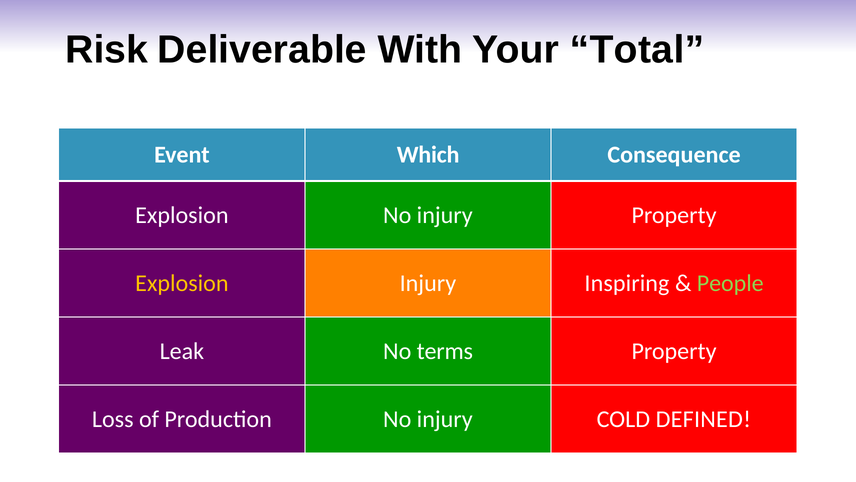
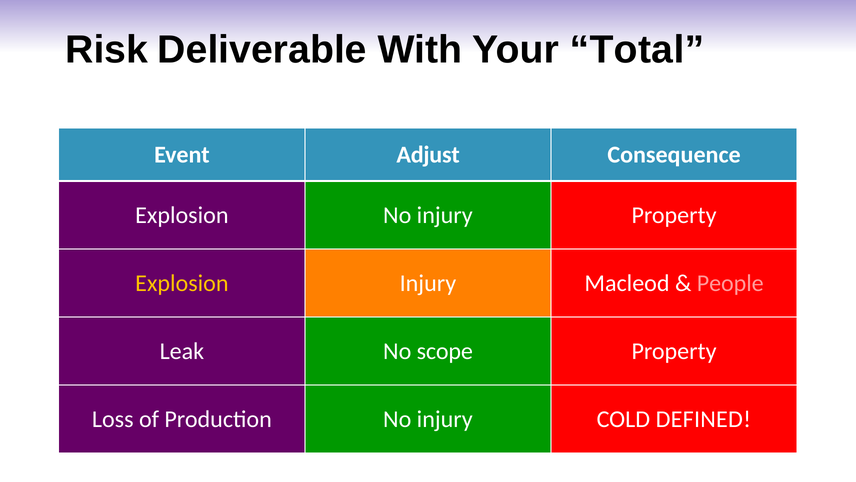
Which: Which -> Adjust (428, 155)
Inspiring: Inspiring -> Macleod (627, 283)
People colour: light green -> pink (730, 283)
terms: terms -> scope (445, 351)
